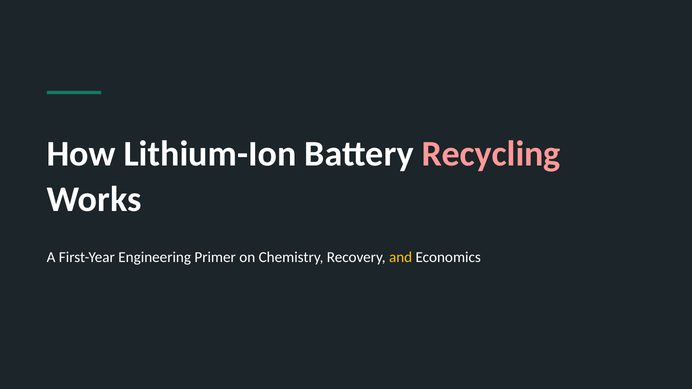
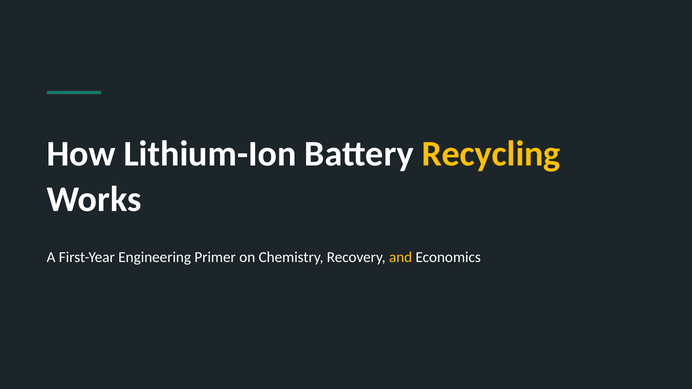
Recycling colour: pink -> yellow (491, 154)
